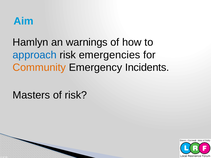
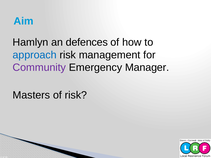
warnings: warnings -> defences (87, 42)
emergencies: emergencies -> management (110, 55)
Community colour: orange -> purple (39, 68)
Incidents: Incidents -> Manager (147, 68)
